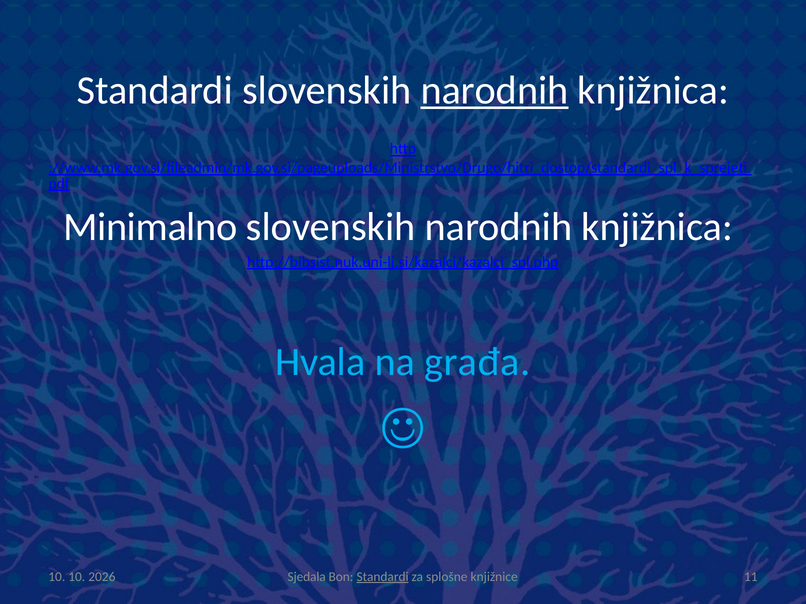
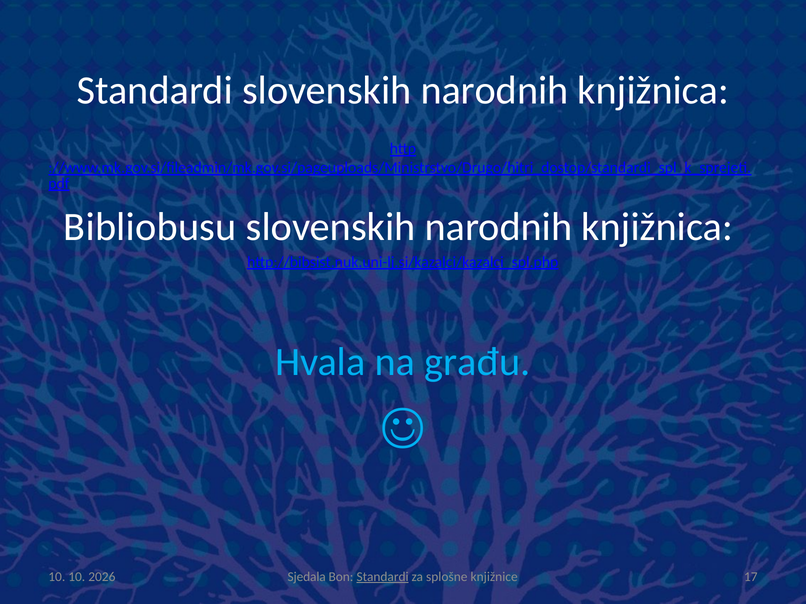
narodnih underline: present -> none (495, 90)
Minimalno: Minimalno -> Bibliobusu (150, 227)
građa: građa -> građu (477, 362)
11: 11 -> 17 (751, 577)
